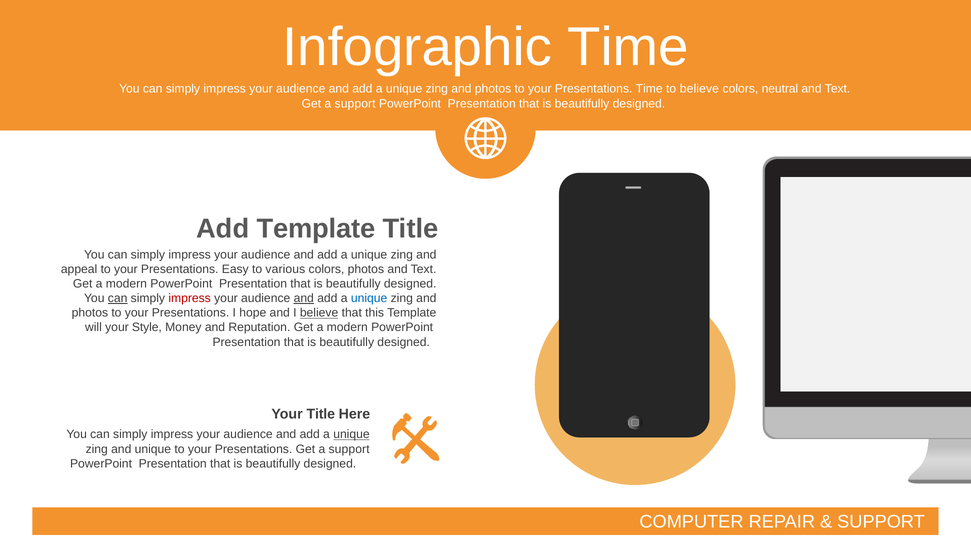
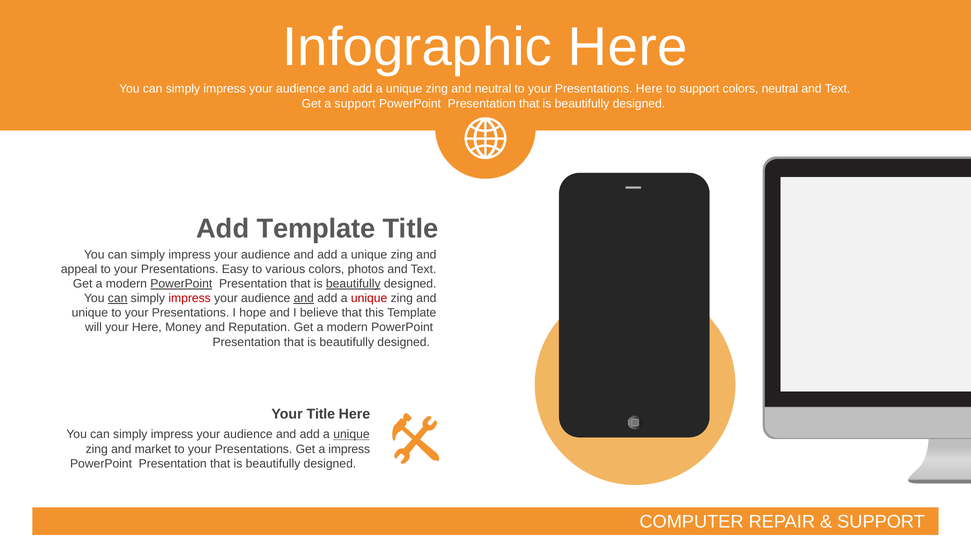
Infographic Time: Time -> Here (628, 47)
photos: photos -> neutral (493, 89)
Presentations Time: Time -> Here (649, 89)
to believe: believe -> support (699, 89)
PowerPoint underline: none -> present (181, 284)
beautifully underline: none -> present (353, 284)
unique colour: blue -> red (369, 298)
photos: photos -> unique (90, 313)
believe underline: present -> none (319, 313)
your Style: Style -> Here (147, 328)
and unique: unique -> market (153, 449)
Presentations Get a support: support -> impress (349, 449)
